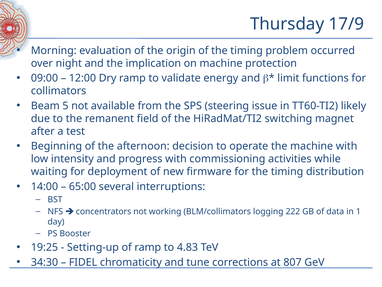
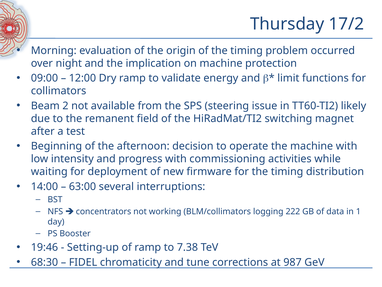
17/9: 17/9 -> 17/2 (346, 24)
5: 5 -> 2 (65, 106)
65:00: 65:00 -> 63:00 (82, 186)
19:25: 19:25 -> 19:46 (44, 247)
4.83: 4.83 -> 7.38 (187, 247)
34:30: 34:30 -> 68:30 (44, 262)
807: 807 -> 987 (293, 262)
